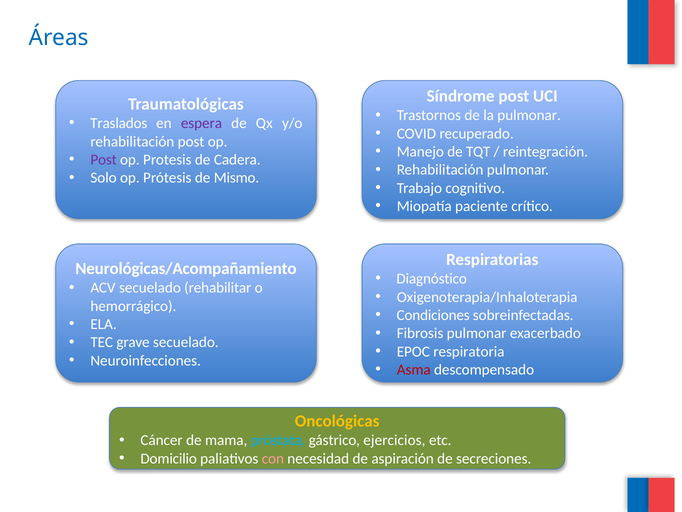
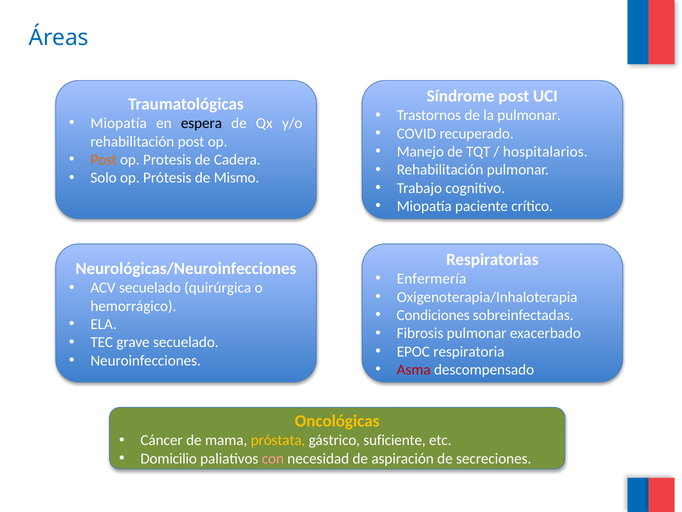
Traslados: Traslados -> Miopatía (119, 123)
espera colour: purple -> black (201, 123)
reintegración: reintegración -> hospitalarios (545, 152)
Post colour: purple -> orange (104, 160)
Neurológicas/Acompañamiento: Neurológicas/Acompañamiento -> Neurológicas/Neuroinfecciones (186, 268)
Diagnóstico: Diagnóstico -> Enfermería (432, 279)
rehabilitar: rehabilitar -> quirúrgica (218, 288)
próstata colour: light blue -> yellow (278, 440)
ejercicios: ejercicios -> suficiente (395, 440)
